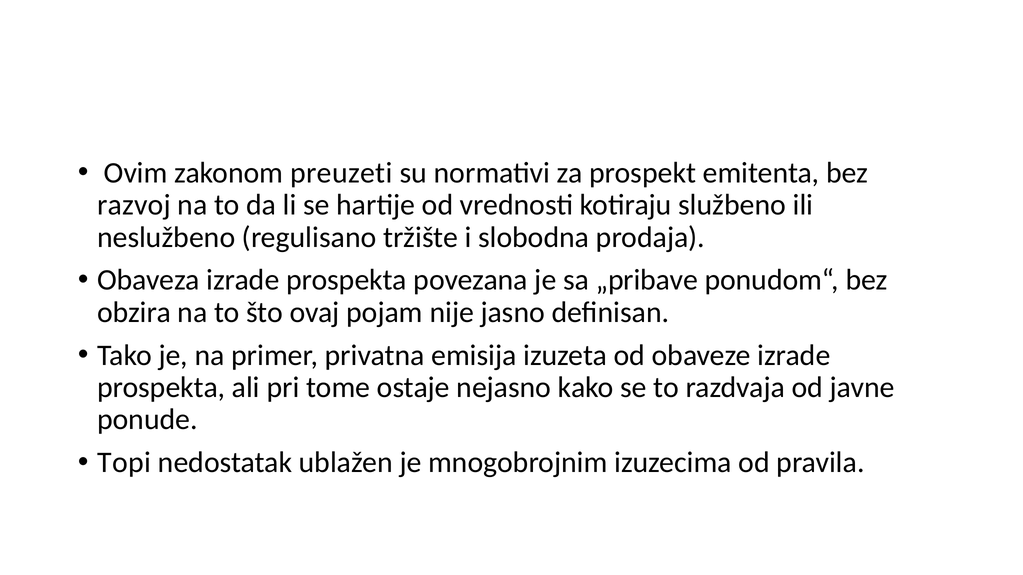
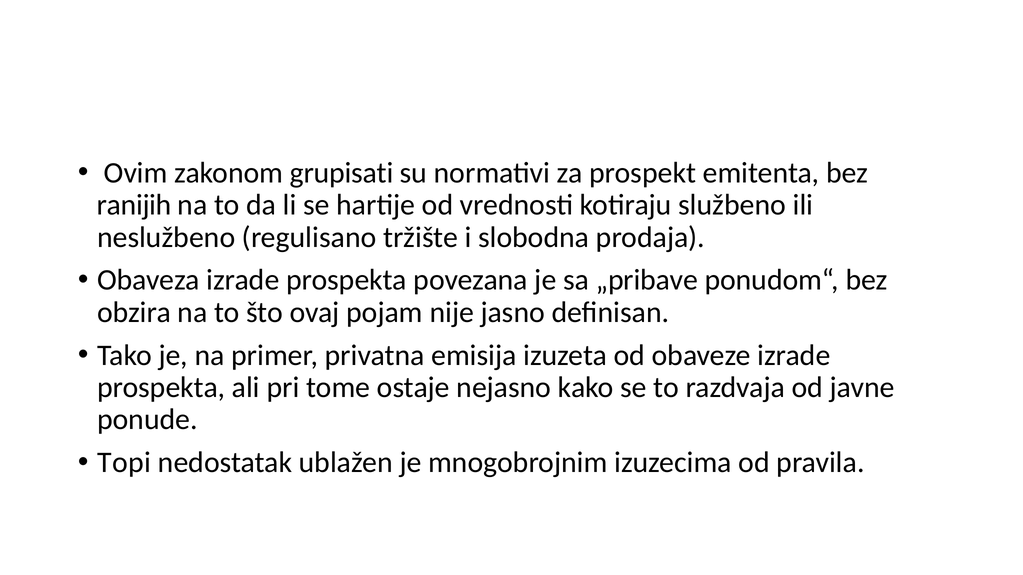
preuzeti: preuzeti -> grupisati (342, 173)
razvoj: razvoj -> ranijih (134, 205)
